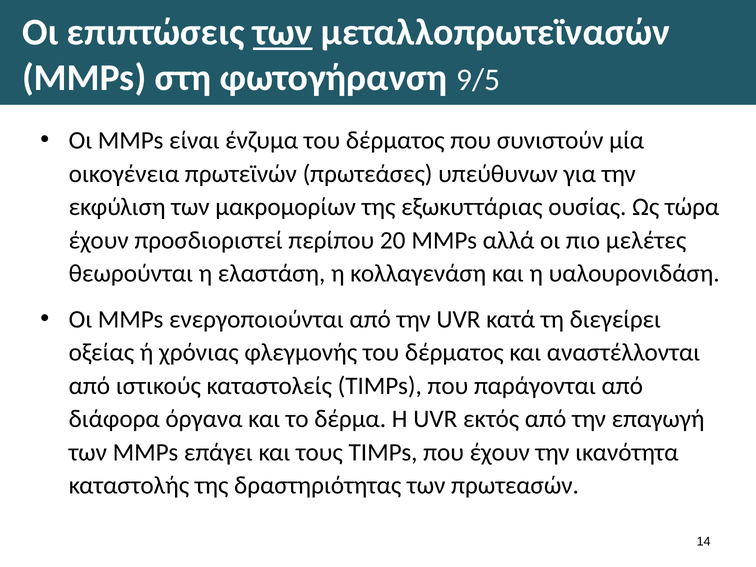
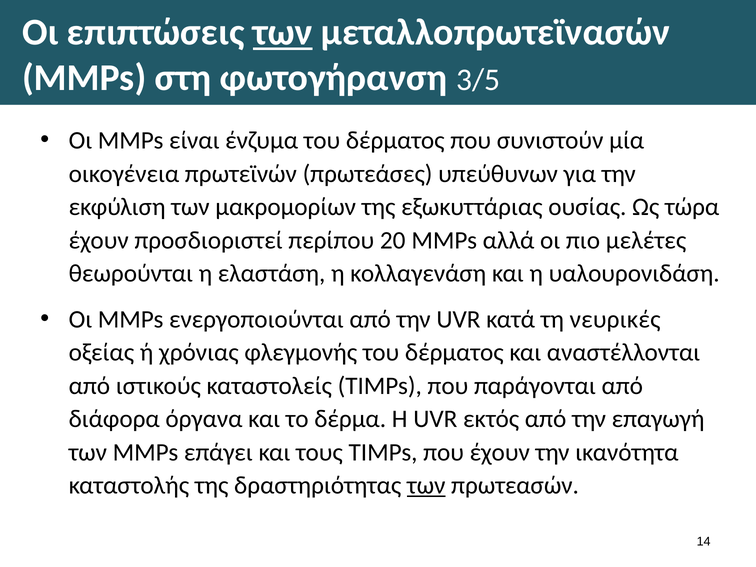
9/5: 9/5 -> 3/5 (478, 80)
διεγείρει: διεγείρει -> νευρικές (615, 319)
των underline: none -> present (426, 486)
